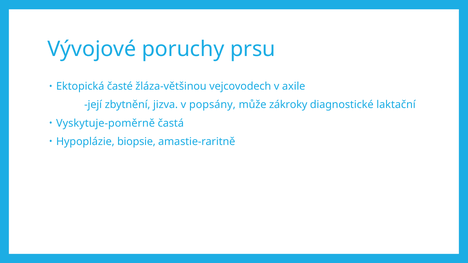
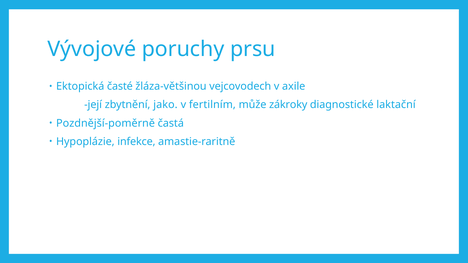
jizva: jizva -> jako (165, 105)
popsány: popsány -> fertilním (212, 105)
Vyskytuje-poměrně: Vyskytuje-poměrně -> Pozdnější-poměrně (106, 123)
biopsie: biopsie -> infekce (136, 142)
